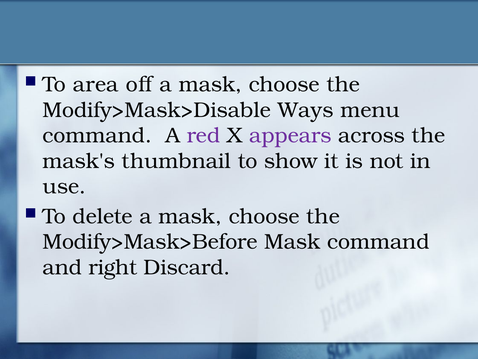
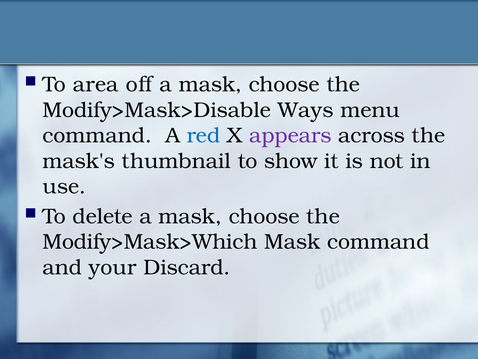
red colour: purple -> blue (203, 135)
Modify>Mask>Before: Modify>Mask>Before -> Modify>Mask>Which (150, 242)
right: right -> your (113, 267)
